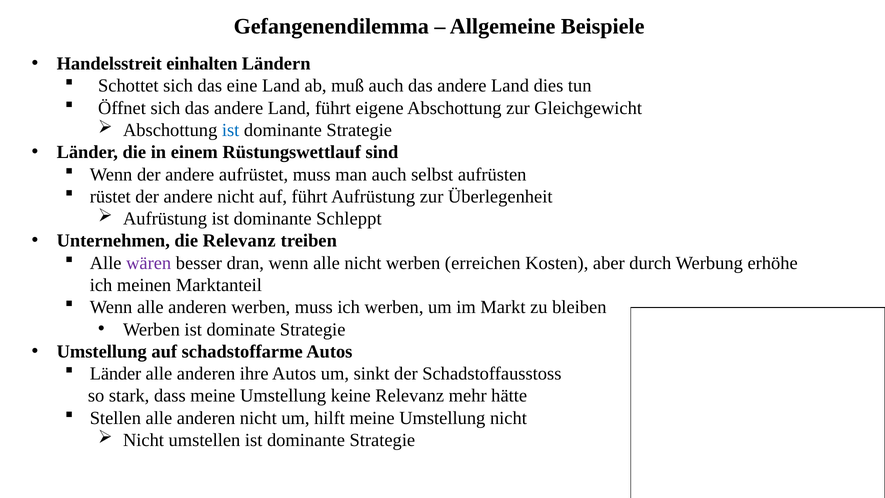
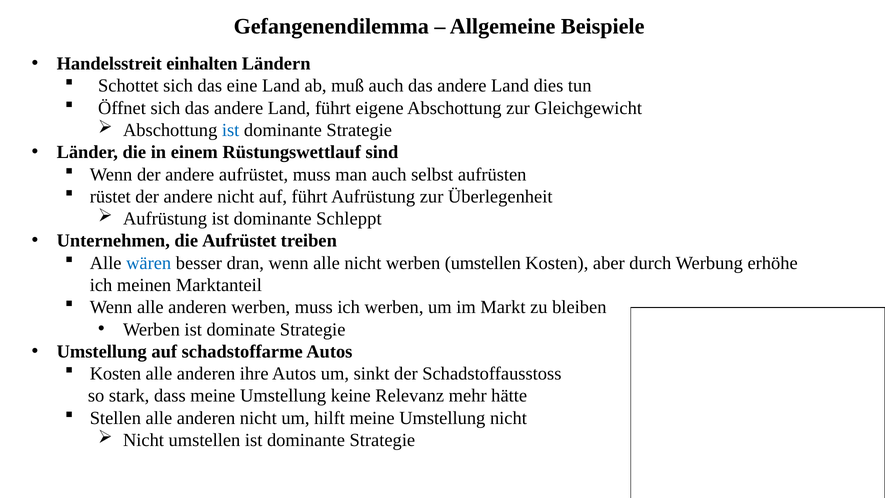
die Relevanz: Relevanz -> Aufrüstet (239, 241)
wären colour: purple -> blue (149, 263)
werben erreichen: erreichen -> umstellen (483, 263)
Länder: Länder -> Kosten (116, 374)
